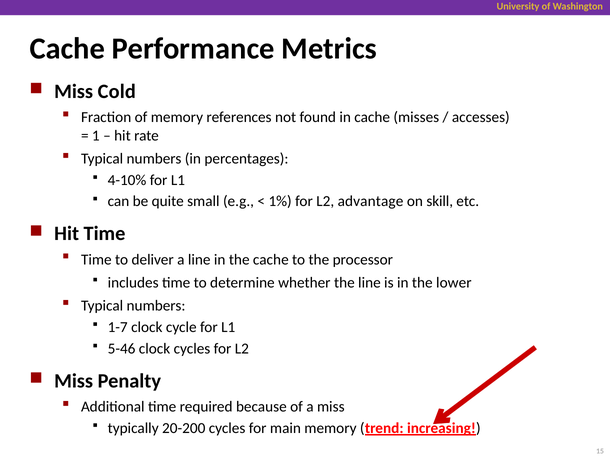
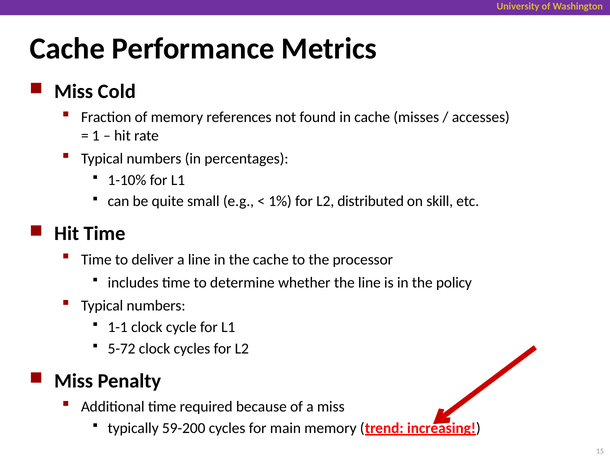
4-10%: 4-10% -> 1-10% (127, 180)
advantage: advantage -> distributed (371, 201)
lower: lower -> policy (454, 282)
1-7: 1-7 -> 1-1 (118, 327)
5-46: 5-46 -> 5-72 (122, 348)
20-200: 20-200 -> 59-200 (184, 428)
